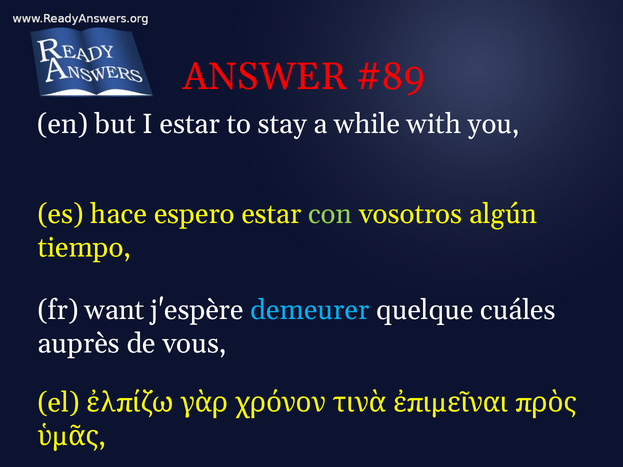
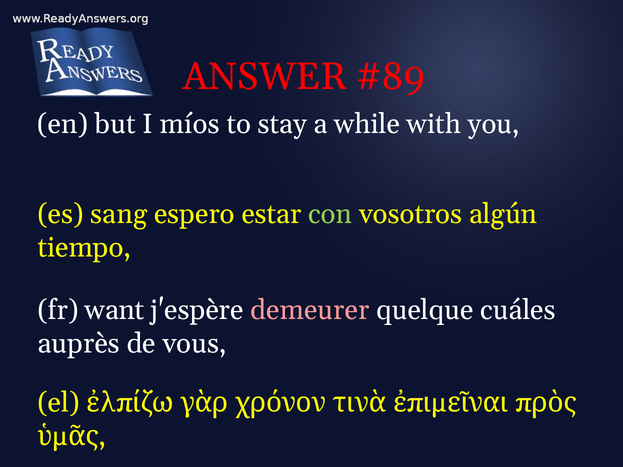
I estar: estar -> míos (190, 124)
hace: hace -> sang (119, 214)
demeurer colour: light blue -> pink (310, 310)
